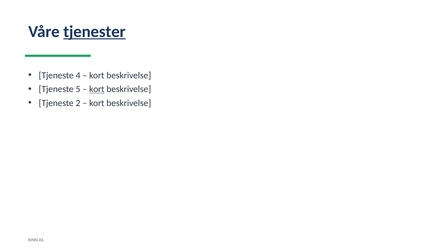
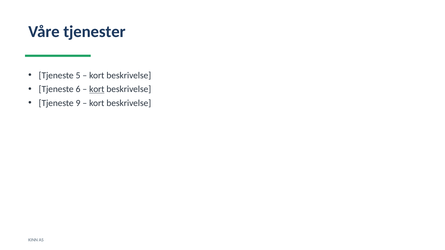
tjenester underline: present -> none (94, 32)
4: 4 -> 5 (78, 75)
5: 5 -> 6 (78, 89)
2: 2 -> 9 (78, 103)
